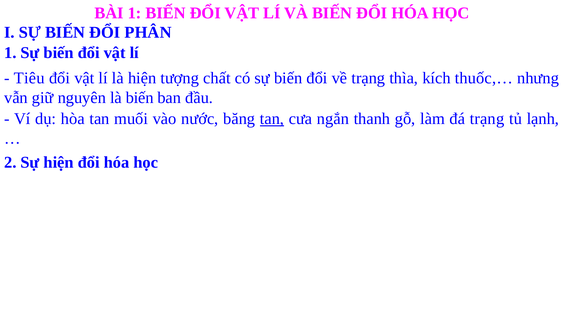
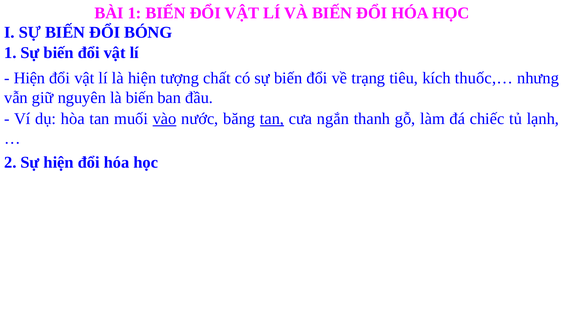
PHÂN: PHÂN -> BÓNG (148, 33)
Tiêu: Tiêu -> Hiện (29, 78)
thìa: thìa -> tiêu (404, 78)
vào underline: none -> present (165, 119)
đá trạng: trạng -> chiếc (487, 119)
